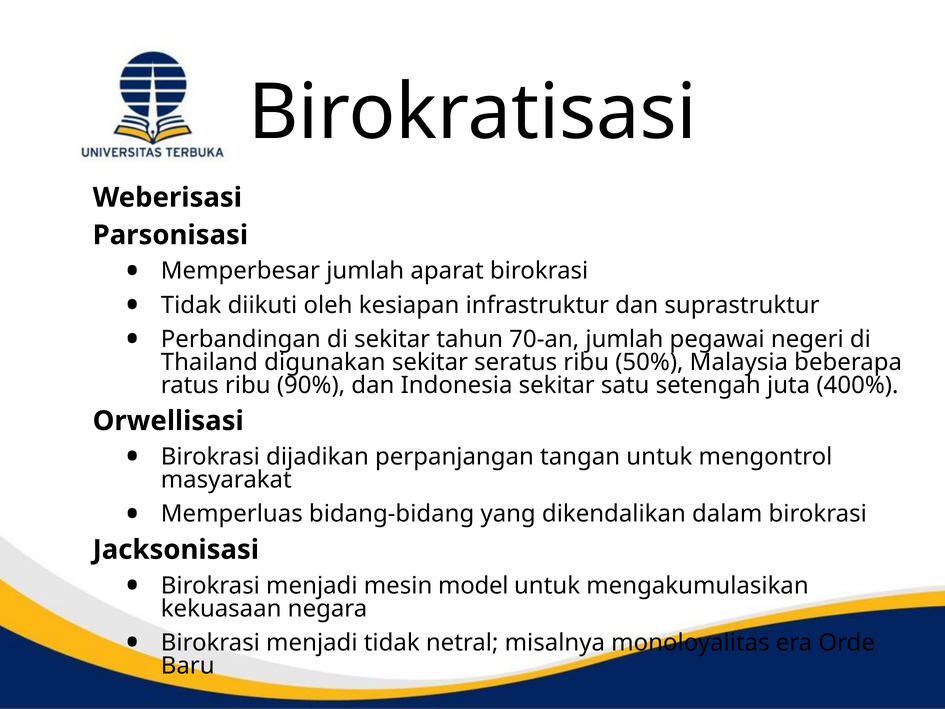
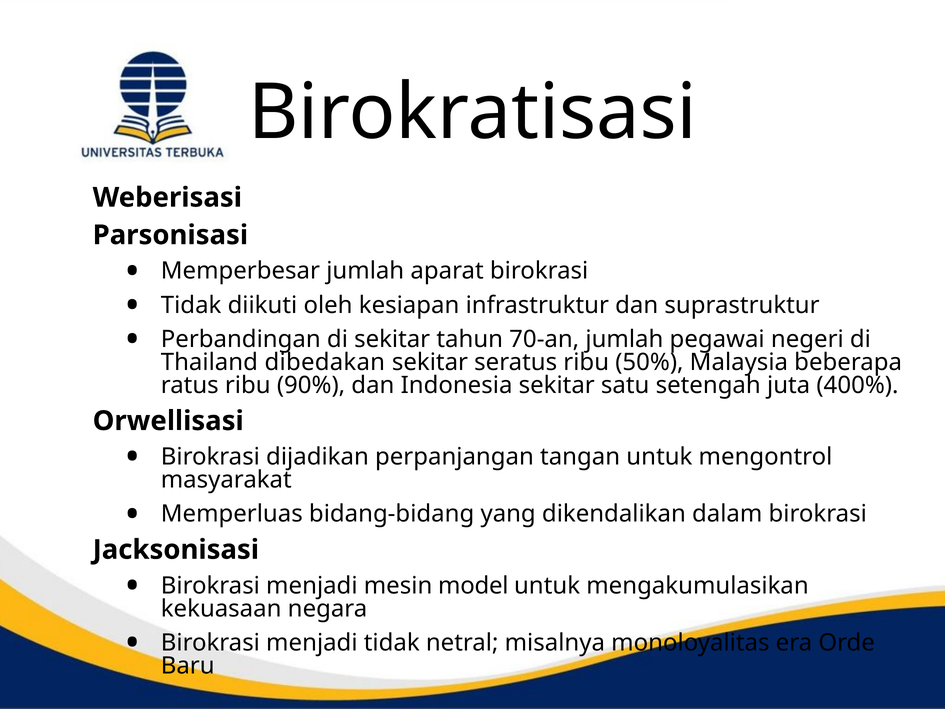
digunakan: digunakan -> dibedakan (325, 362)
